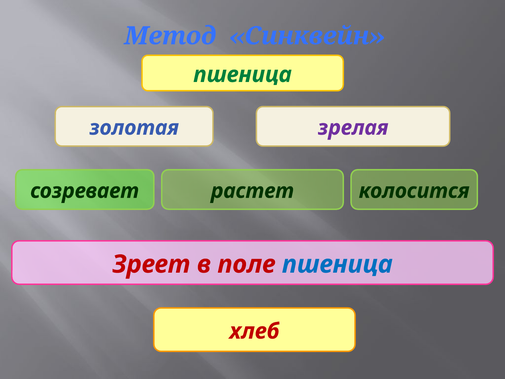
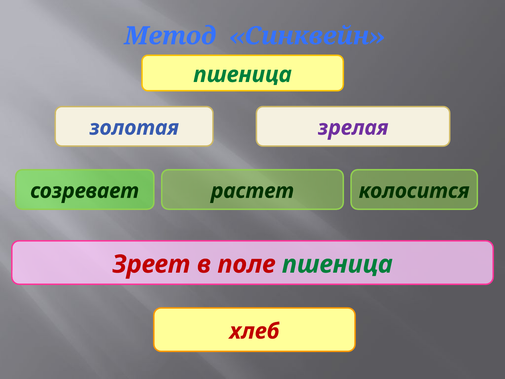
пшеница colour: blue -> green (337, 264)
